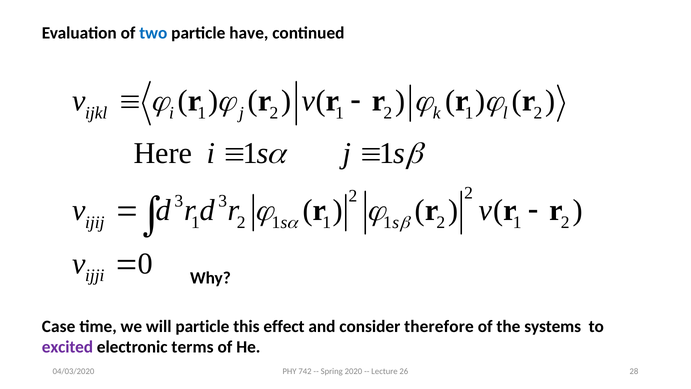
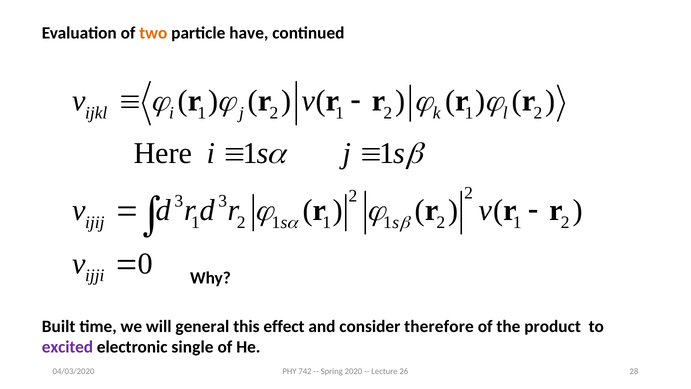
two colour: blue -> orange (153, 33)
Case: Case -> Built (59, 326)
will particle: particle -> general (202, 326)
systems: systems -> product (553, 326)
terms: terms -> single (192, 347)
